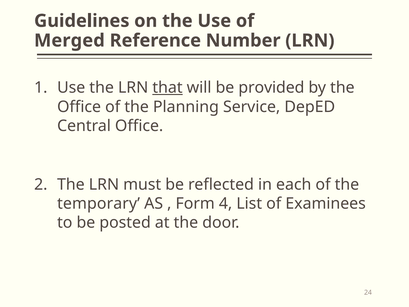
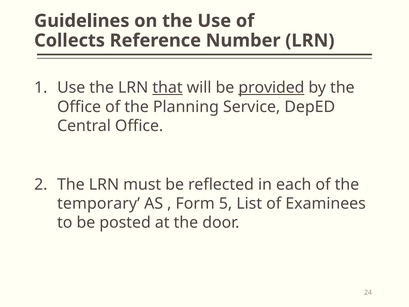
Merged: Merged -> Collects (70, 40)
provided underline: none -> present (271, 88)
4: 4 -> 5 (226, 203)
